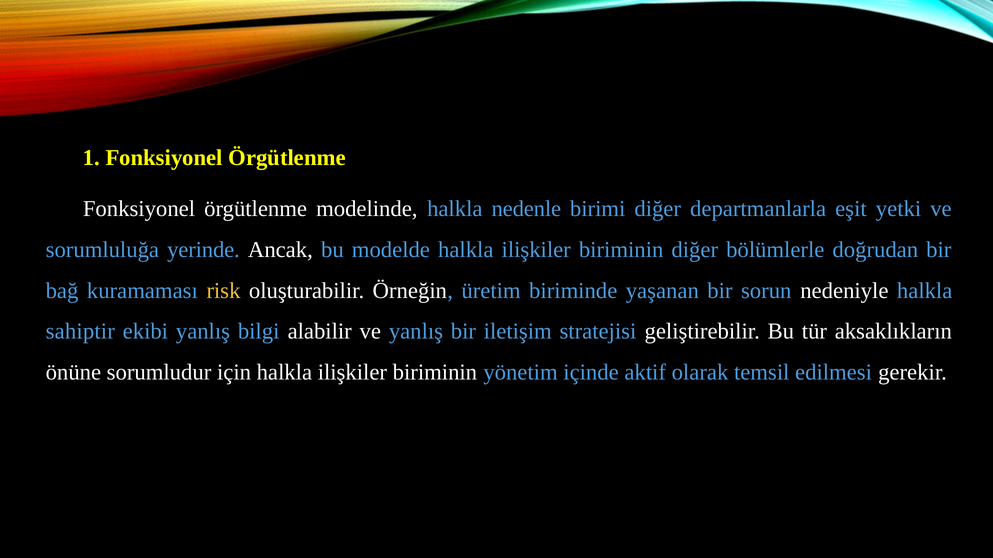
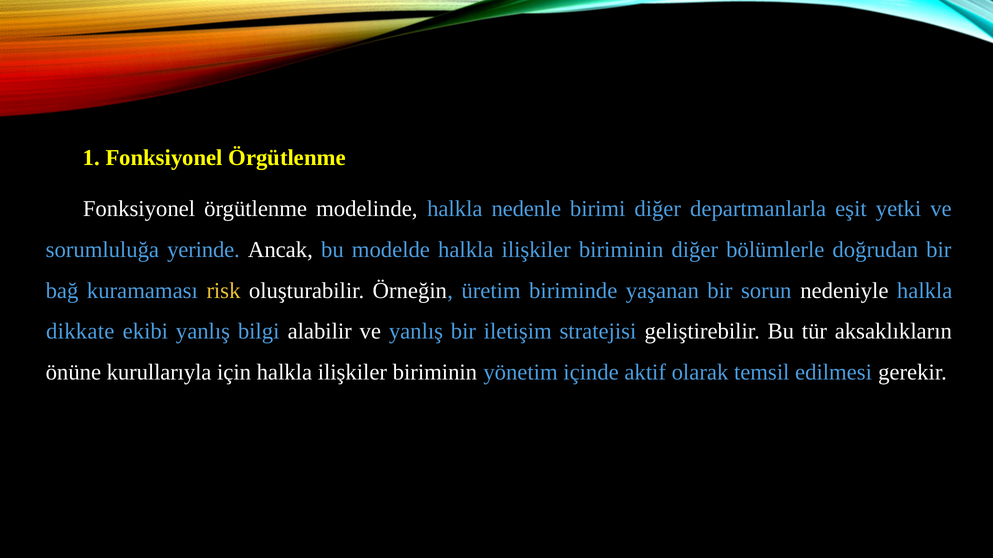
sahiptir: sahiptir -> dikkate (80, 332)
sorumludur: sorumludur -> kurullarıyla (159, 373)
